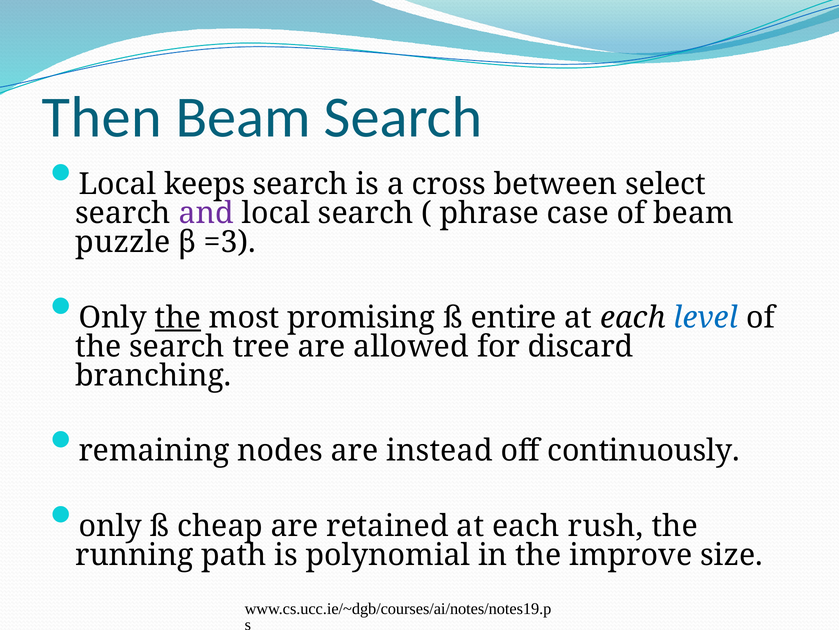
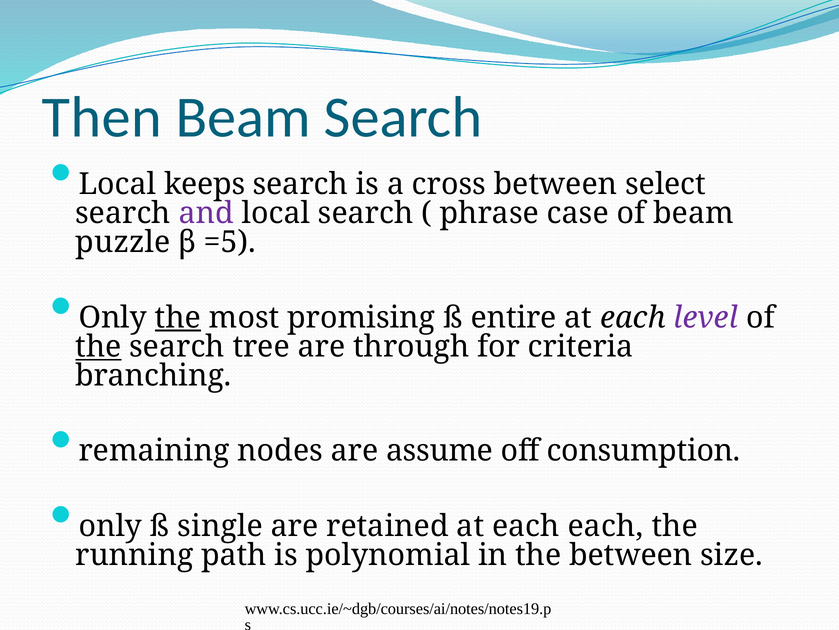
=3: =3 -> =5 (230, 242)
level colour: blue -> purple (706, 317)
the underline: none -> present (98, 346)
allowed: allowed -> through (411, 346)
discard: discard -> criteria (581, 346)
instead: instead -> assume (440, 450)
continuously: continuously -> consumption (644, 450)
cheap: cheap -> single (220, 525)
each rush: rush -> each (606, 525)
the improve: improve -> between (631, 554)
